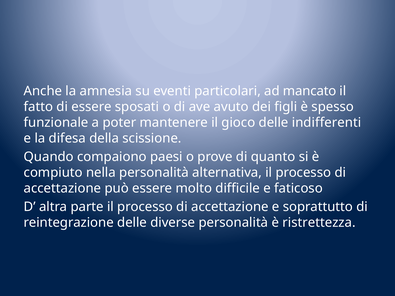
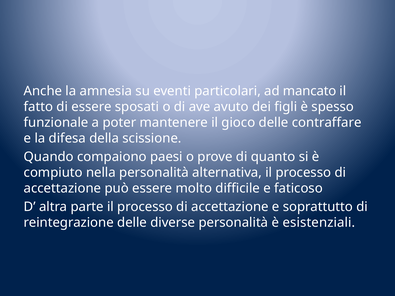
indifferenti: indifferenti -> contraffare (327, 123)
ristrettezza: ristrettezza -> esistenziali (319, 223)
